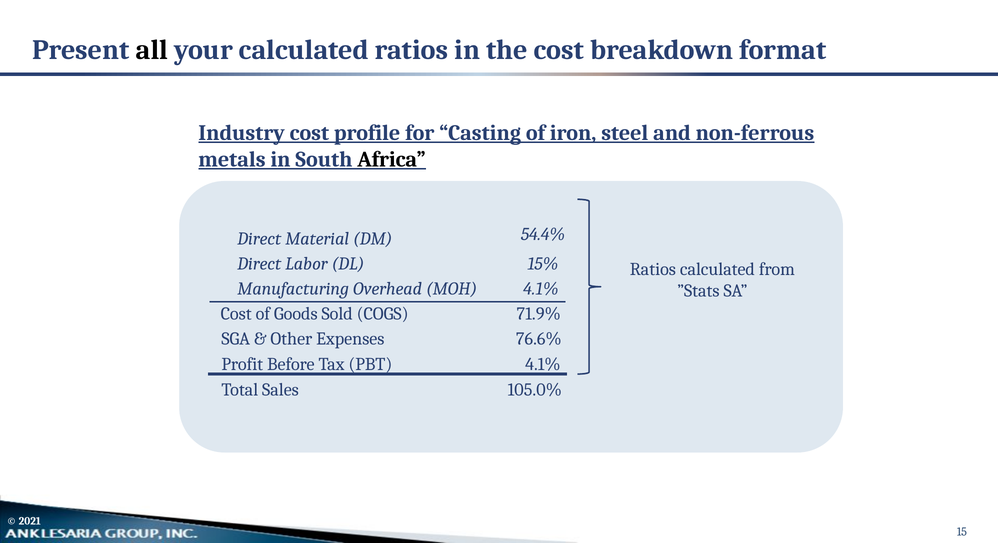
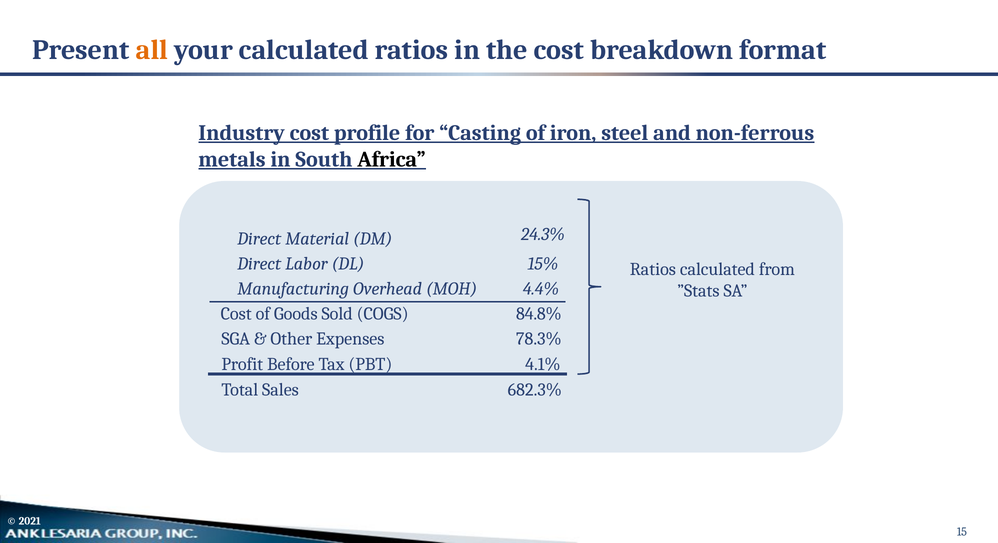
all colour: black -> orange (152, 50)
54.4%: 54.4% -> 24.3% (543, 235)
MOH 4.1%: 4.1% -> 4.4% (541, 289)
71.9%: 71.9% -> 84.8% (539, 314)
76.6%: 76.6% -> 78.3% (539, 339)
105.0%: 105.0% -> 682.3% (535, 390)
